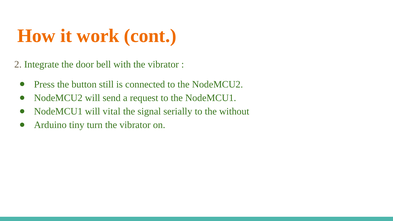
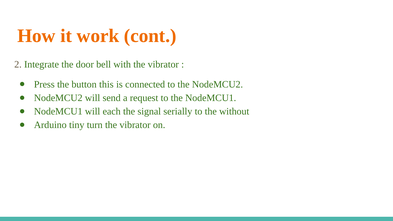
still: still -> this (106, 84)
vital: vital -> each (112, 111)
